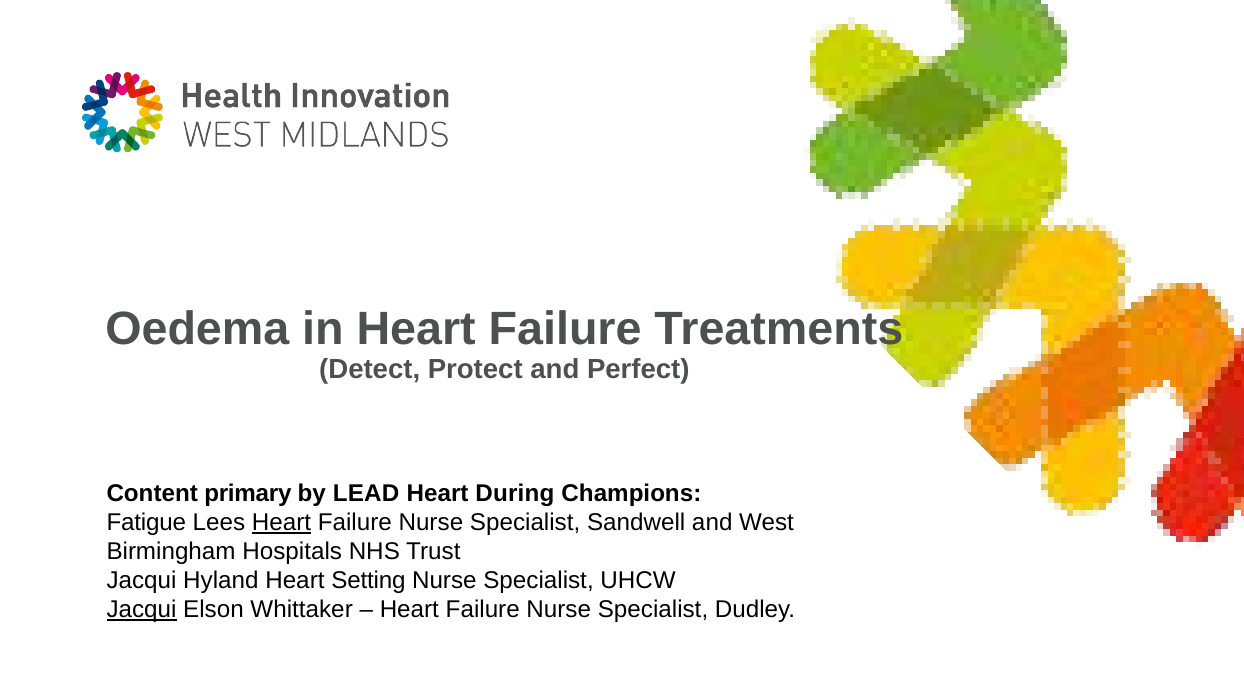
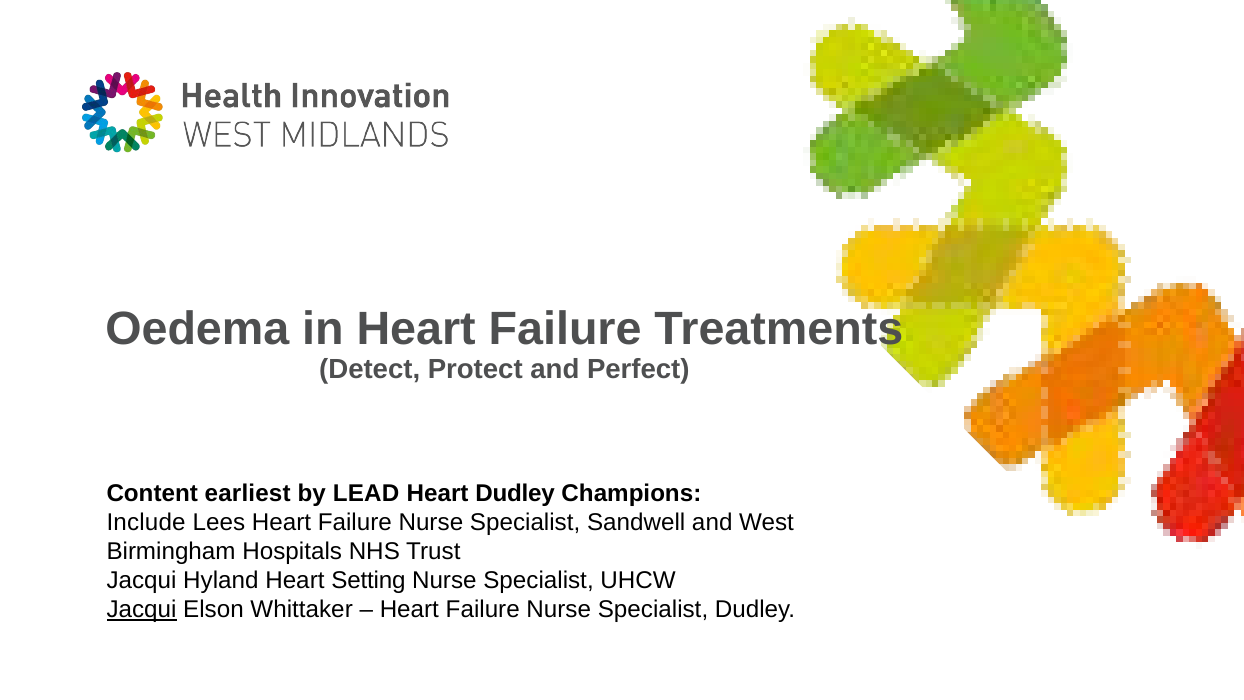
primary: primary -> earliest (248, 493)
Heart During: During -> Dudley (515, 493)
Fatigue: Fatigue -> Include (146, 522)
Heart underline: present -> none (282, 522)
